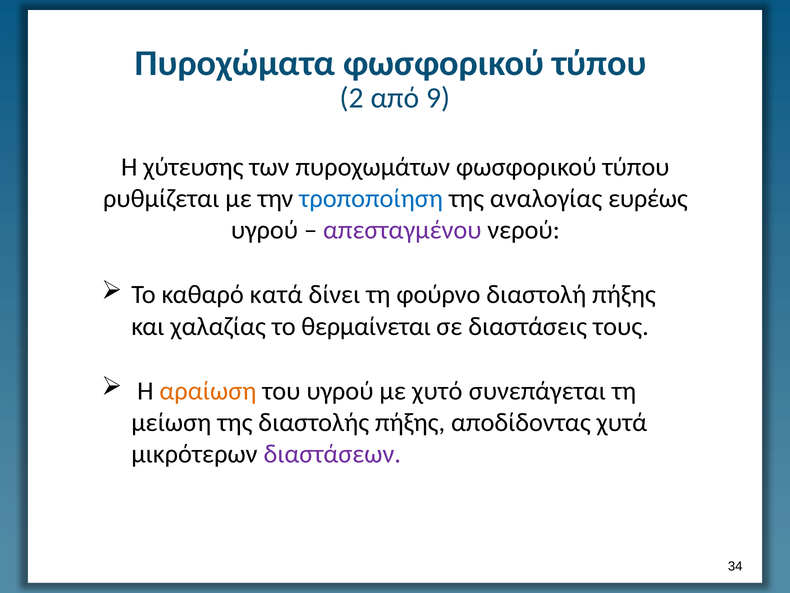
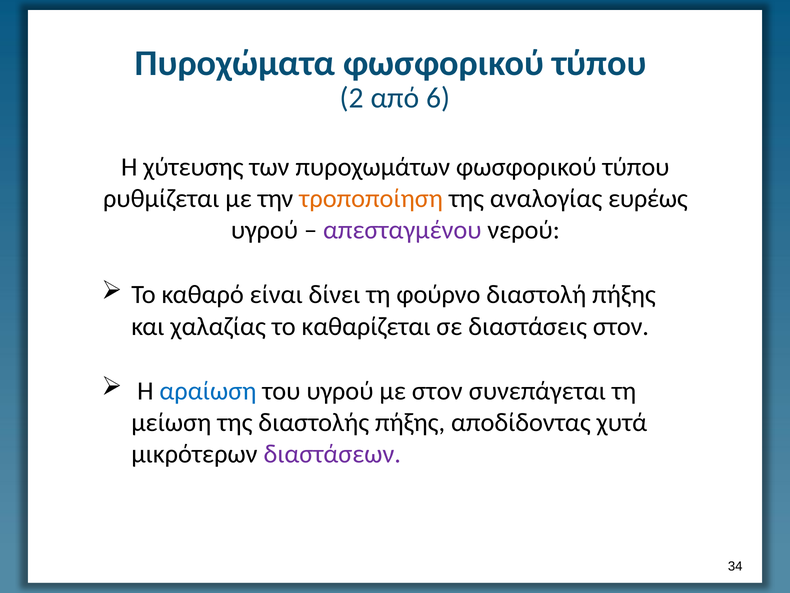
9: 9 -> 6 (438, 98)
τροποποίηση colour: blue -> orange (371, 198)
κατά: κατά -> είναι (276, 295)
θερμαίνεται: θερμαίνεται -> καθαρίζεται (366, 326)
διαστάσεις τους: τους -> στον (621, 326)
αραίωση colour: orange -> blue (208, 391)
με χυτό: χυτό -> στον (437, 391)
